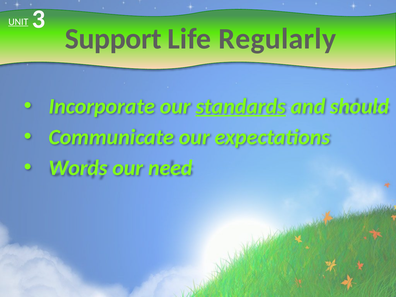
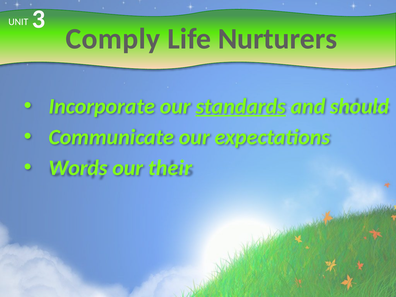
UNIT underline: present -> none (18, 22)
Support: Support -> Comply (113, 39)
Regularly: Regularly -> Nurturers (277, 39)
need: need -> their (170, 168)
